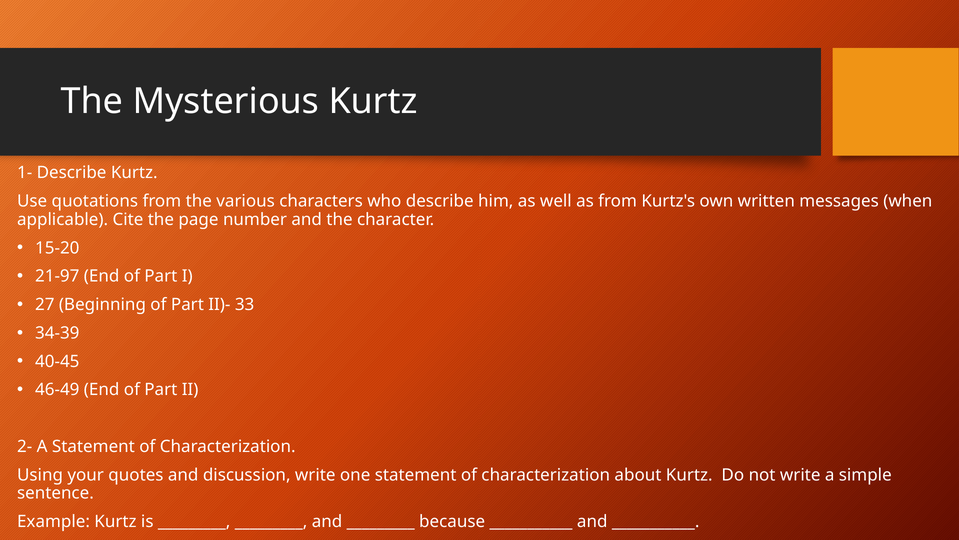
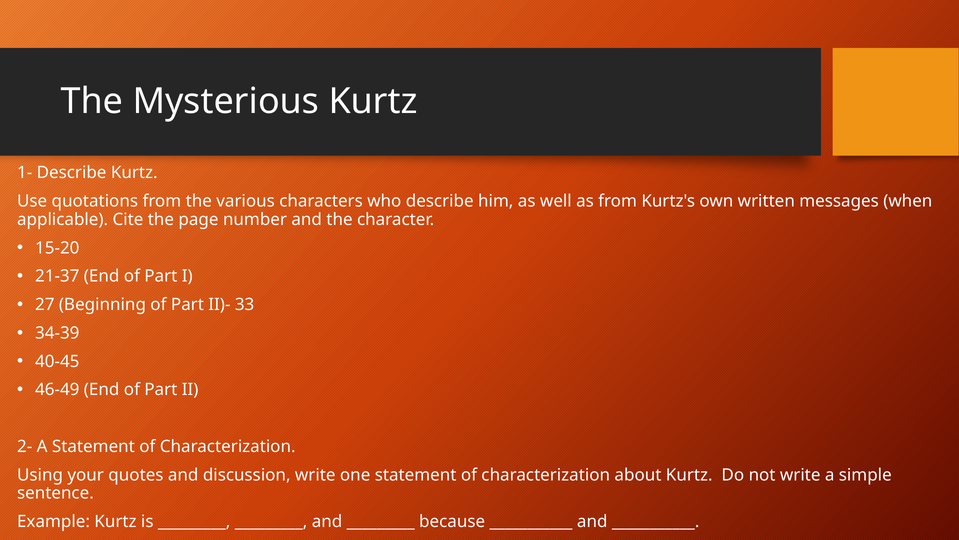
21-97: 21-97 -> 21-37 (57, 276)
